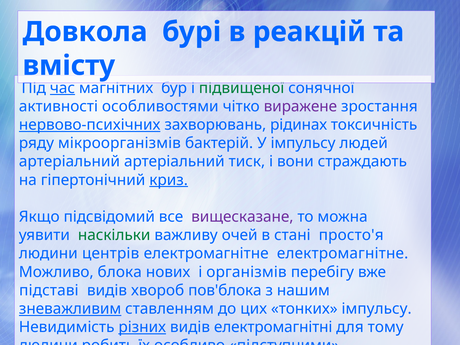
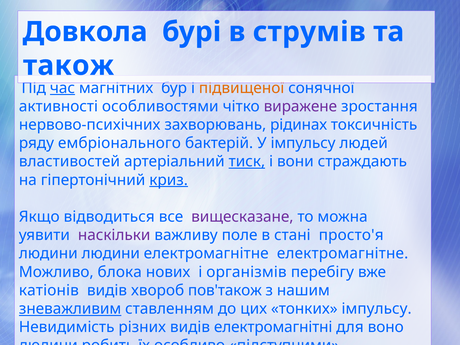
реакцій: реакцій -> струмів (309, 32)
вмісту: вмісту -> також (69, 66)
підвищеної colour: green -> orange (242, 88)
нервово-психічних underline: present -> none (90, 125)
мікроорганізмів: мікроорганізмів -> ембріонального (119, 143)
артеріальний: артеріальний -> властивостей (69, 162)
тиск underline: none -> present (247, 162)
підсвідомий: підсвідомий -> відводиться (109, 217)
наскільки colour: green -> purple (114, 235)
очей: очей -> поле (240, 235)
людини центрів: центрів -> людини (111, 254)
підставі: підставі -> катіонів (49, 290)
пов'блока: пов'блока -> пов'також (225, 290)
різних underline: present -> none (142, 327)
тому: тому -> воно (386, 327)
